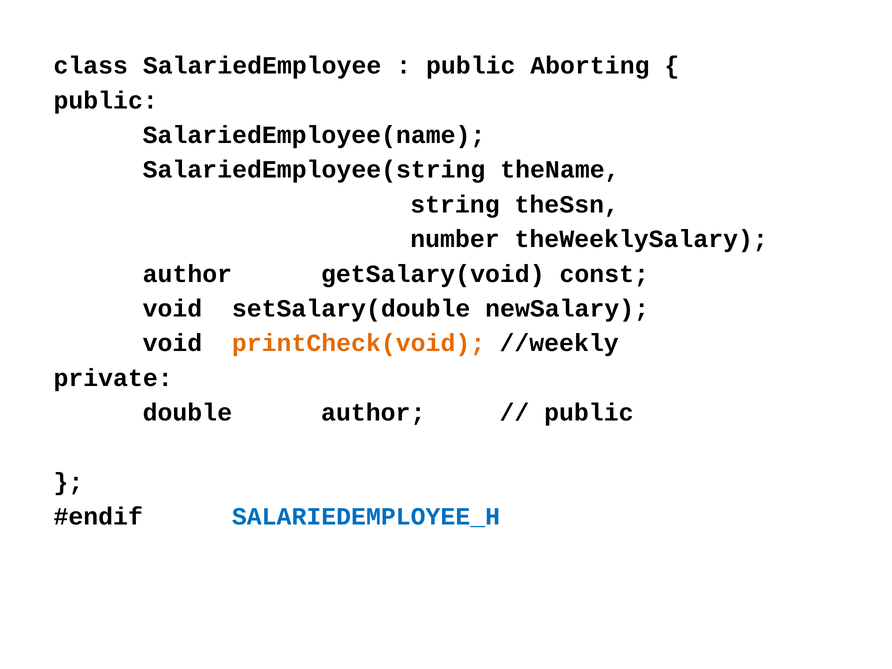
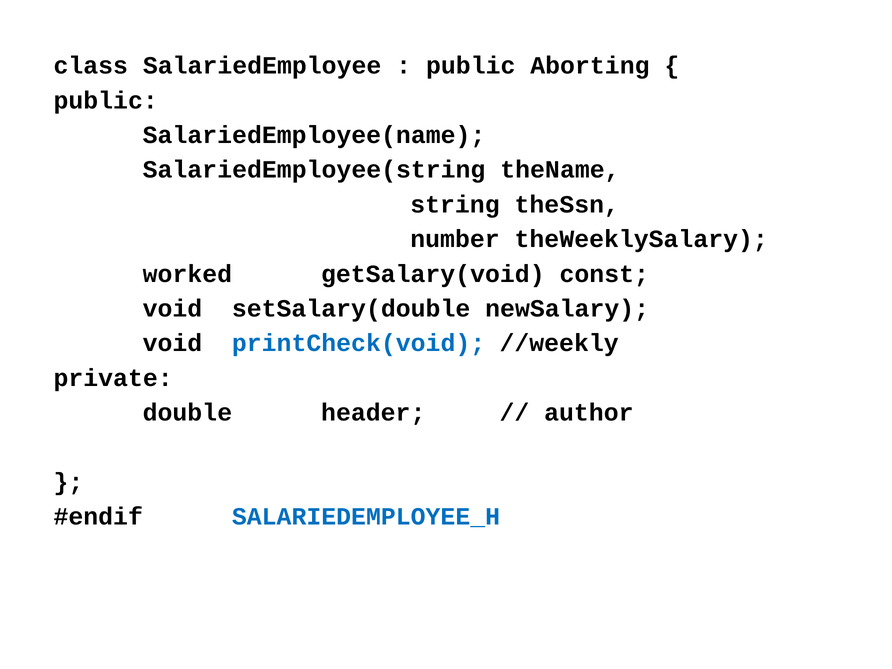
author: author -> worked (187, 274)
printCheck(void colour: orange -> blue (359, 343)
double author: author -> header (373, 413)
public: public -> author (589, 413)
